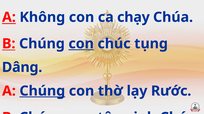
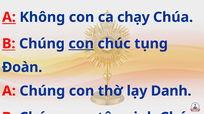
Dâng: Dâng -> Đoàn (22, 68)
Chúng underline: present -> none (42, 92)
Rước: Rước -> Danh (171, 92)
